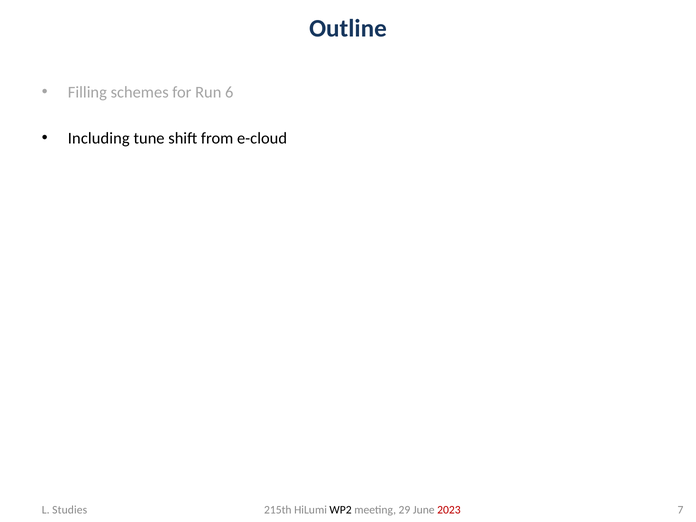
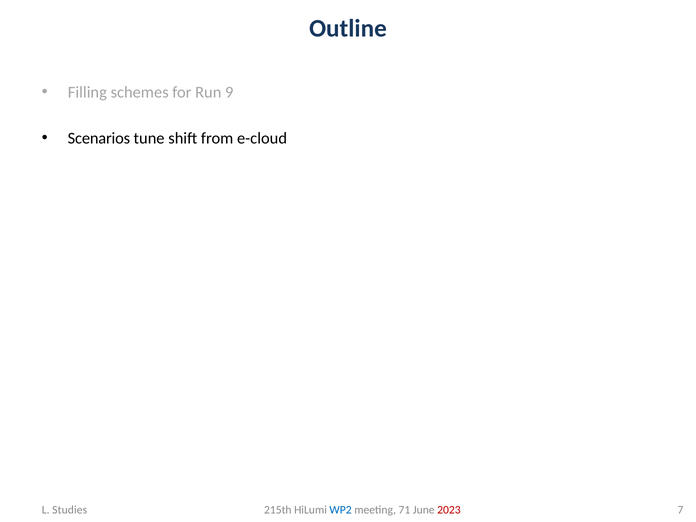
6: 6 -> 9 (229, 92)
Including: Including -> Scenarios (99, 138)
WP2 colour: black -> blue (341, 510)
29: 29 -> 71 (404, 510)
